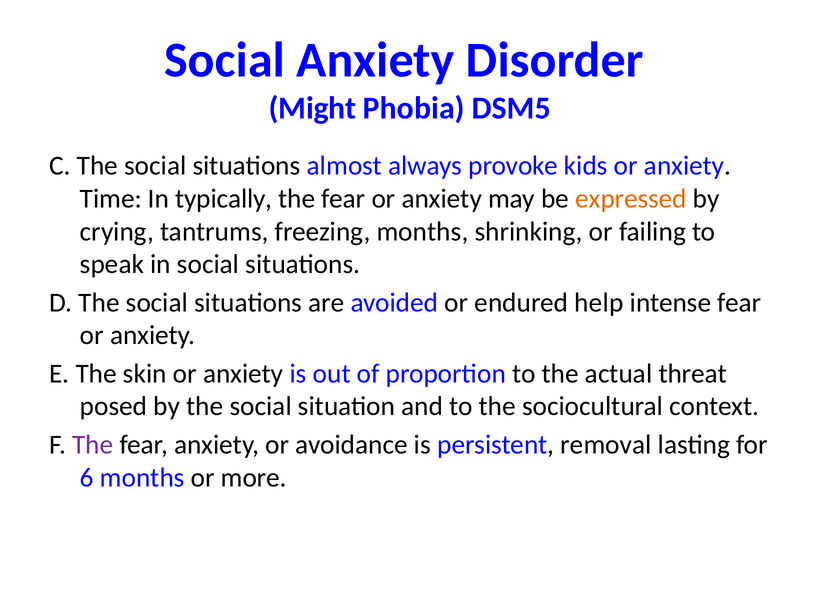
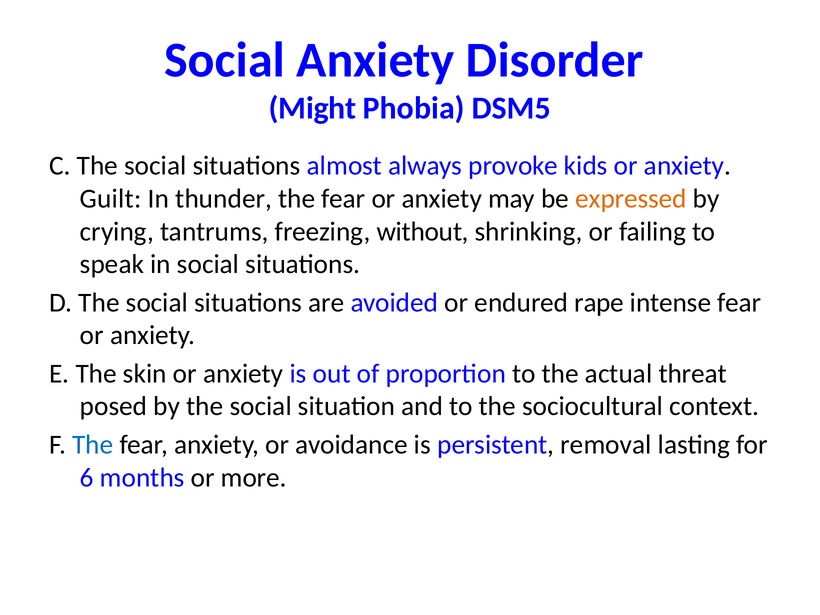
Time: Time -> Guilt (111, 199)
typically: typically -> thunder (224, 199)
freezing months: months -> without (423, 232)
help: help -> rape (599, 303)
The colour: purple -> blue (93, 445)
